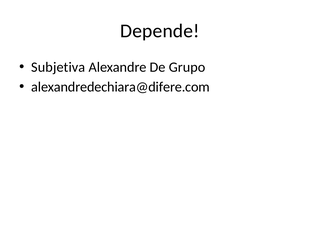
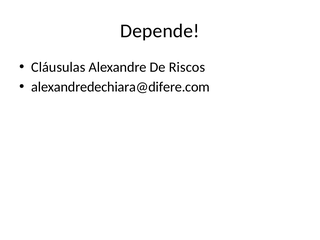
Subjetiva: Subjetiva -> Cláusulas (58, 67)
Grupo: Grupo -> Riscos (187, 67)
